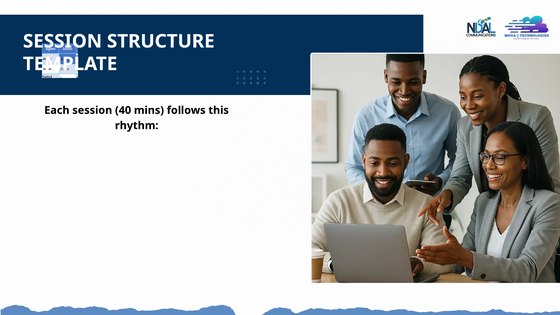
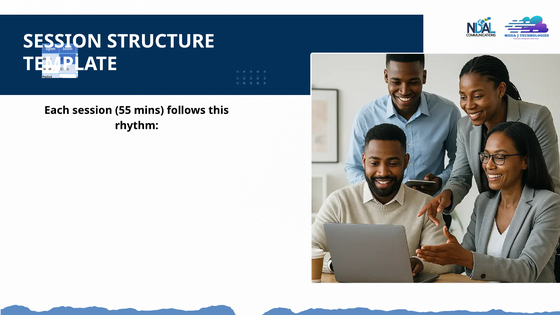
40: 40 -> 55 (123, 110)
